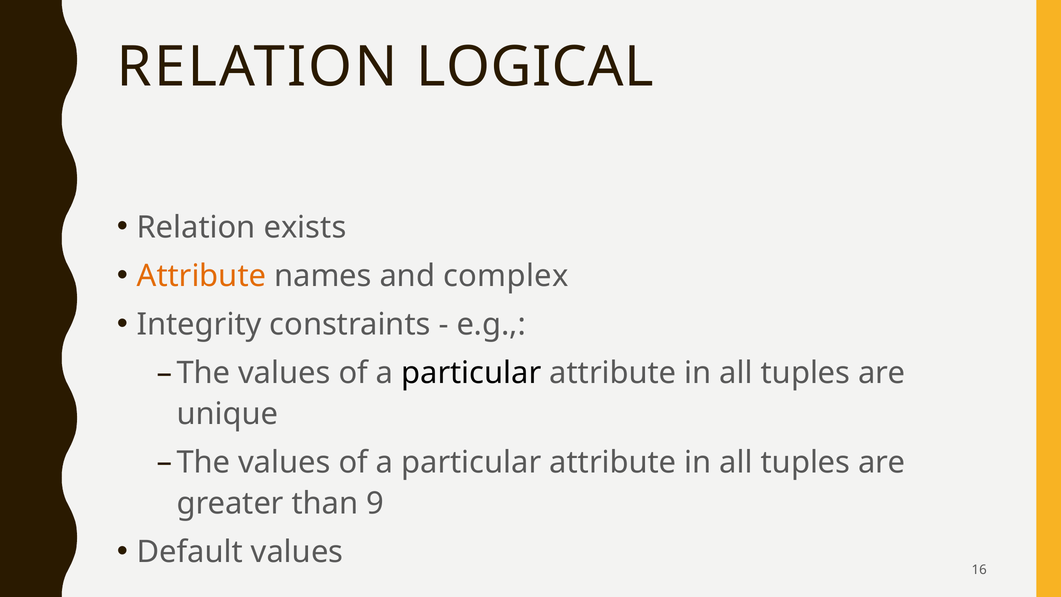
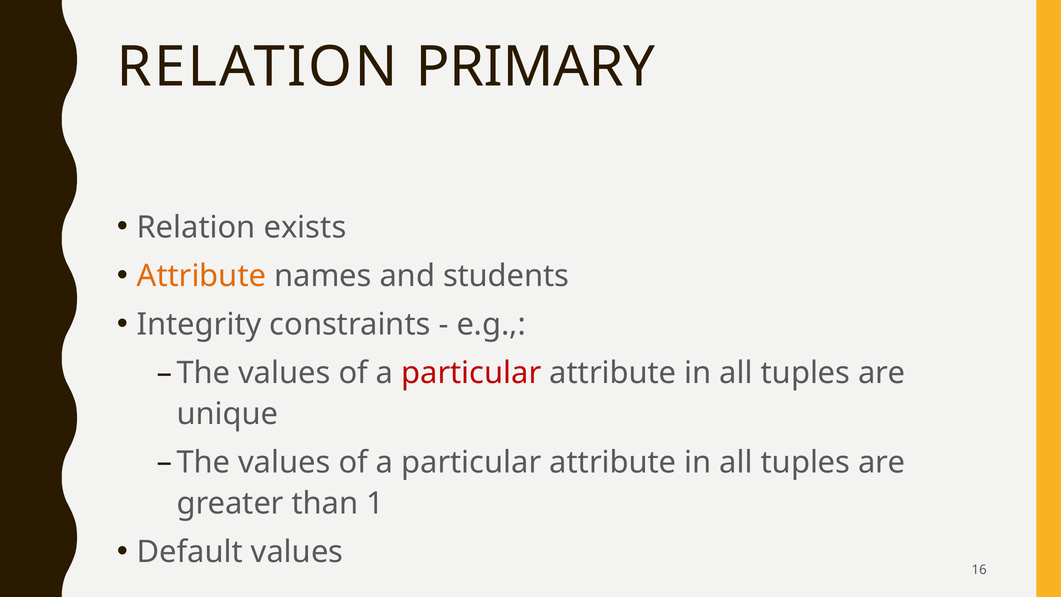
LOGICAL: LOGICAL -> PRIMARY (535, 67)
complex: complex -> students (506, 276)
particular colour: black -> red (471, 373)
9: 9 -> 1 (375, 503)
